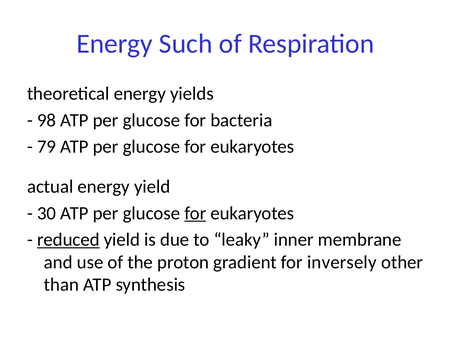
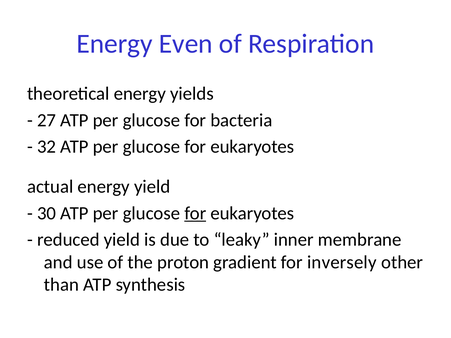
Such: Such -> Even (186, 44)
98: 98 -> 27 (47, 120)
79: 79 -> 32 (47, 147)
reduced underline: present -> none (68, 240)
